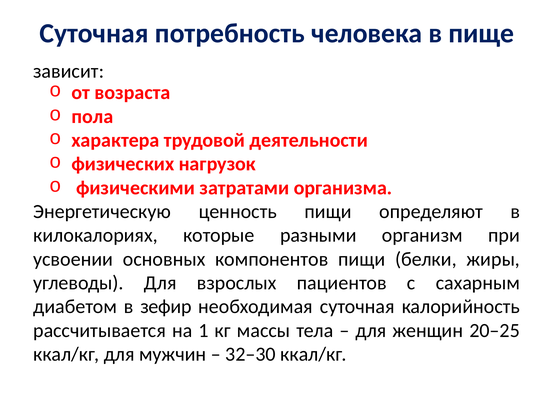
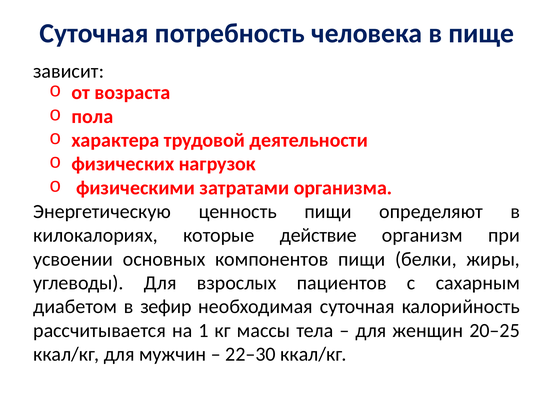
разными: разными -> действие (318, 235)
32–30: 32–30 -> 22–30 (251, 354)
